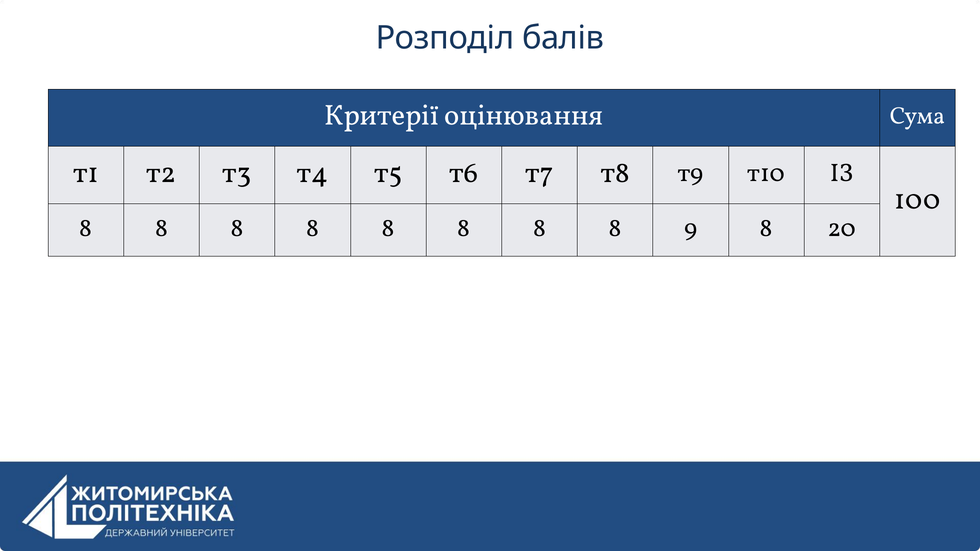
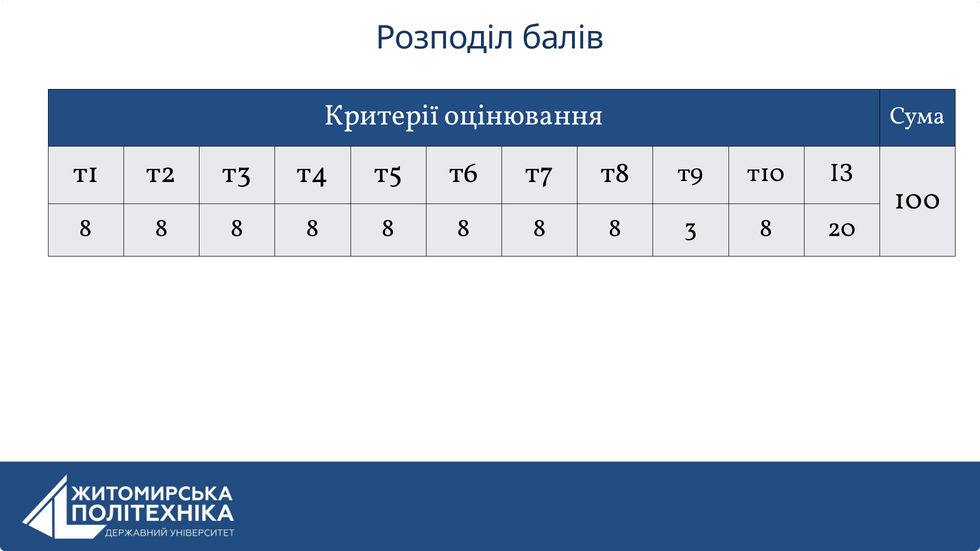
9: 9 -> 3 (691, 228)
